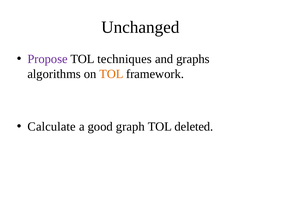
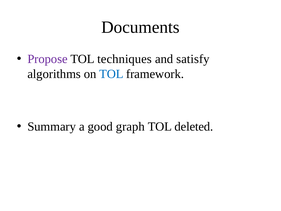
Unchanged: Unchanged -> Documents (140, 27)
graphs: graphs -> satisfy (193, 59)
TOL colour: orange -> blue (111, 74)
Calculate: Calculate -> Summary (52, 126)
